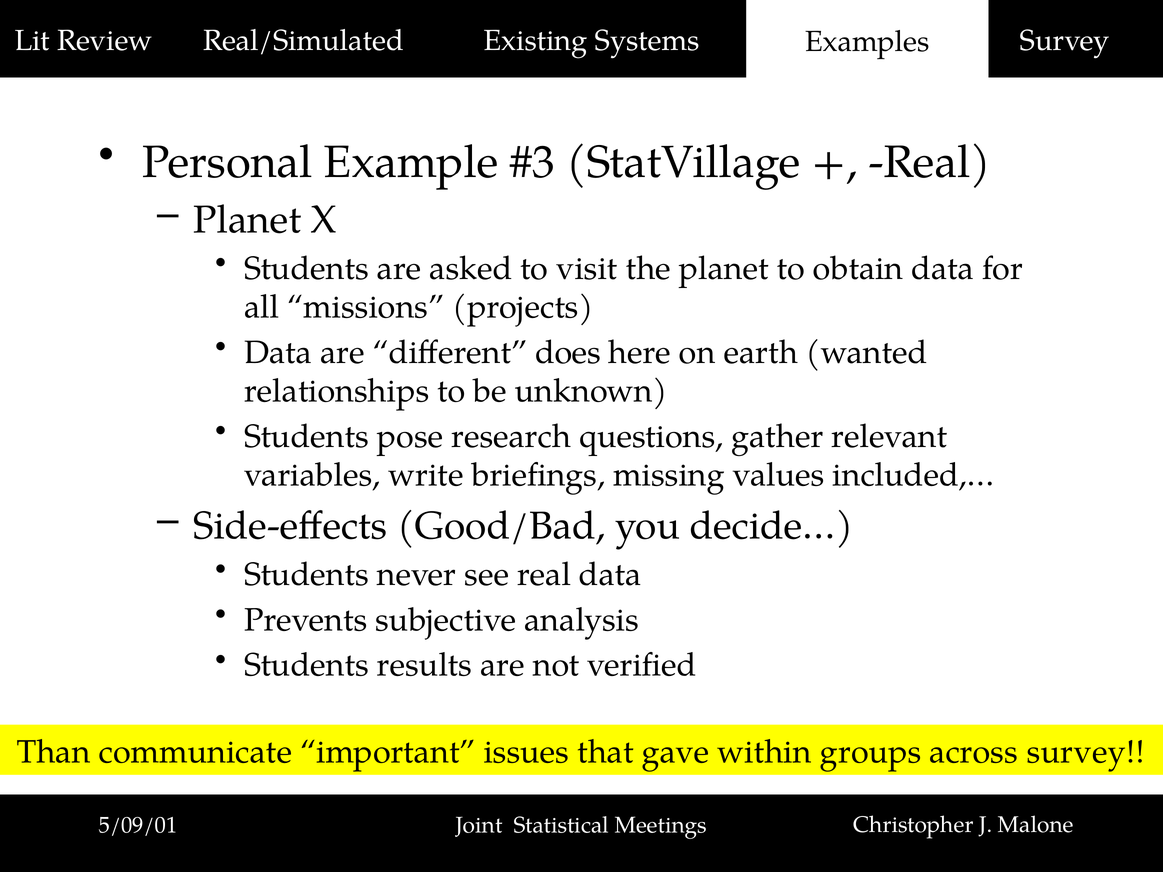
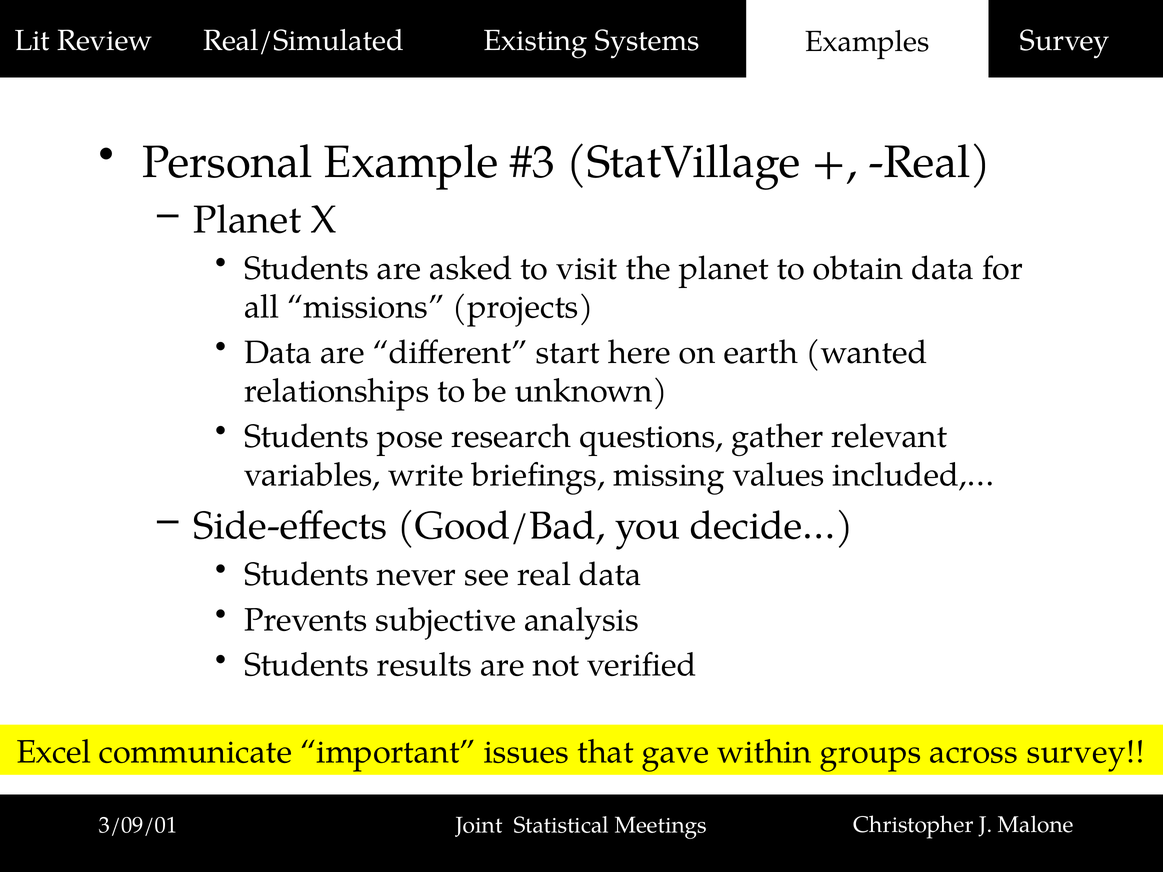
does: does -> start (568, 353)
Than: Than -> Excel (54, 752)
5/09/01: 5/09/01 -> 3/09/01 (138, 825)
